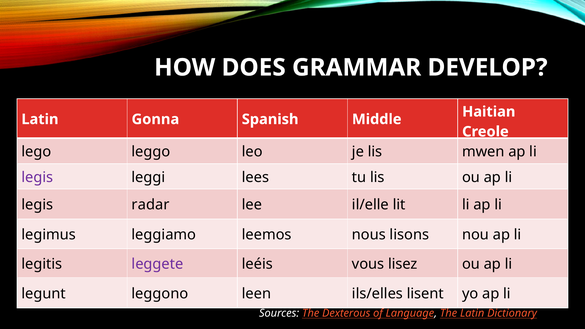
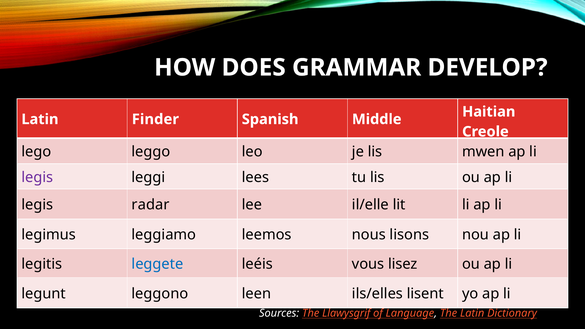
Gonna: Gonna -> Finder (155, 119)
leggete colour: purple -> blue (157, 264)
Dexterous: Dexterous -> Llawysgrif (346, 313)
